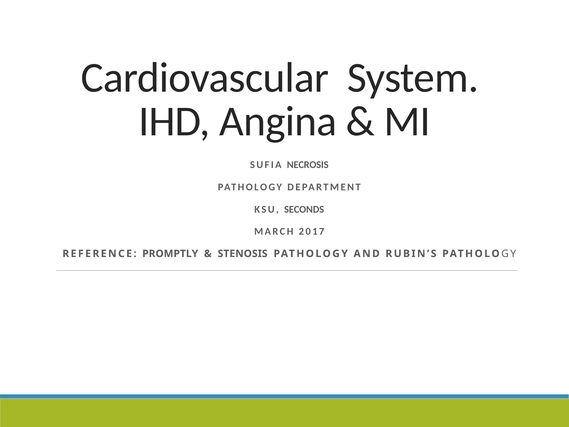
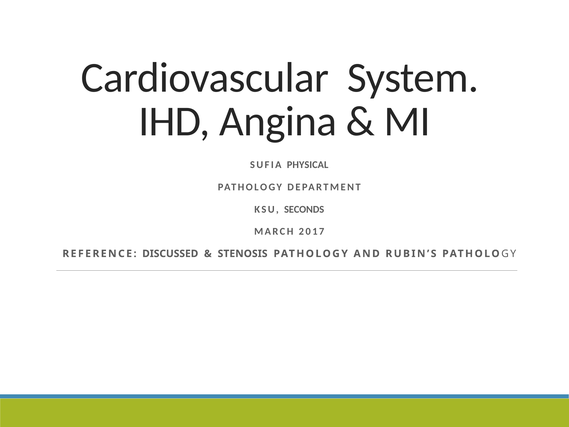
NECROSIS: NECROSIS -> PHYSICAL (308, 165)
PROMPTLY: PROMPTLY -> DISCUSSED (170, 254)
